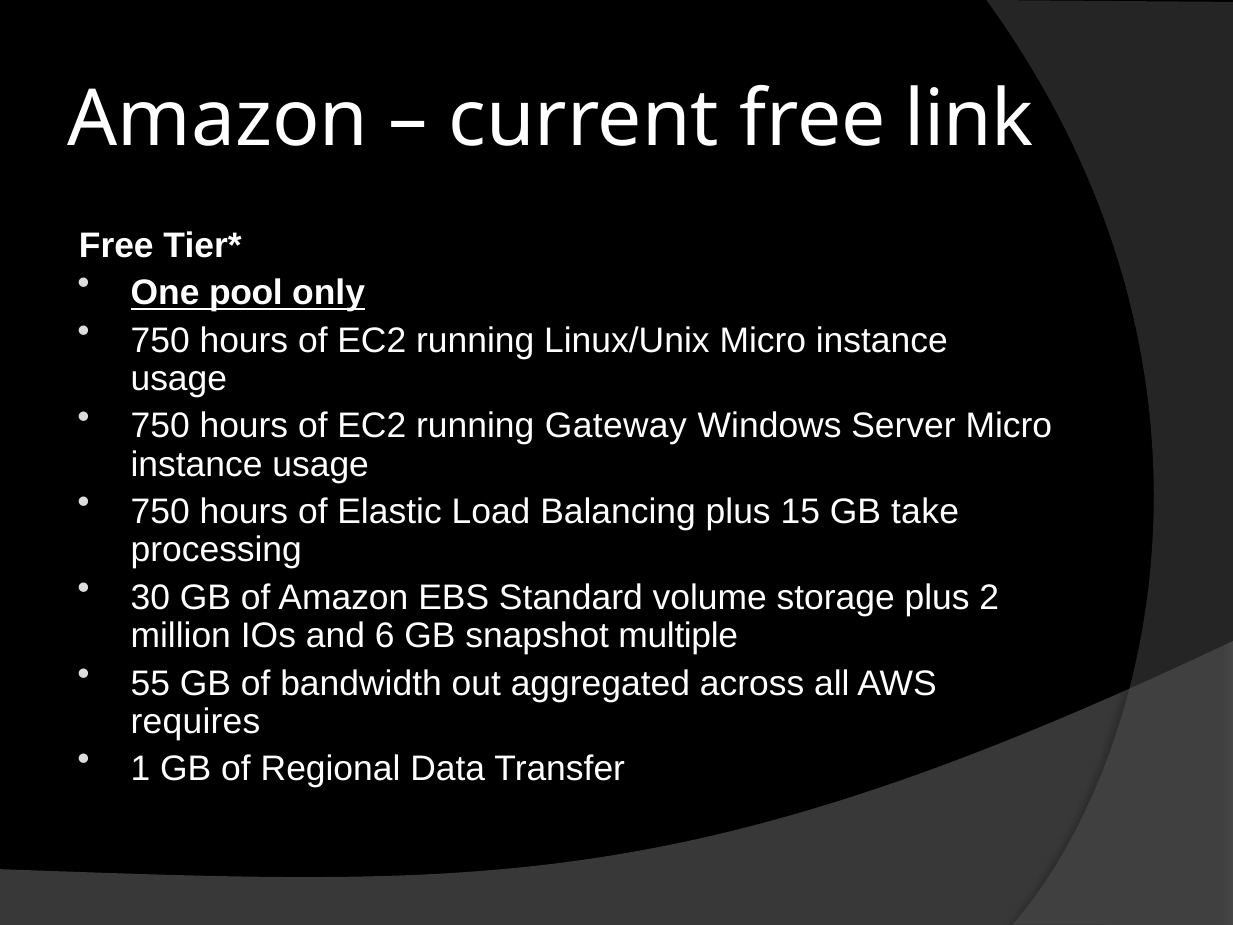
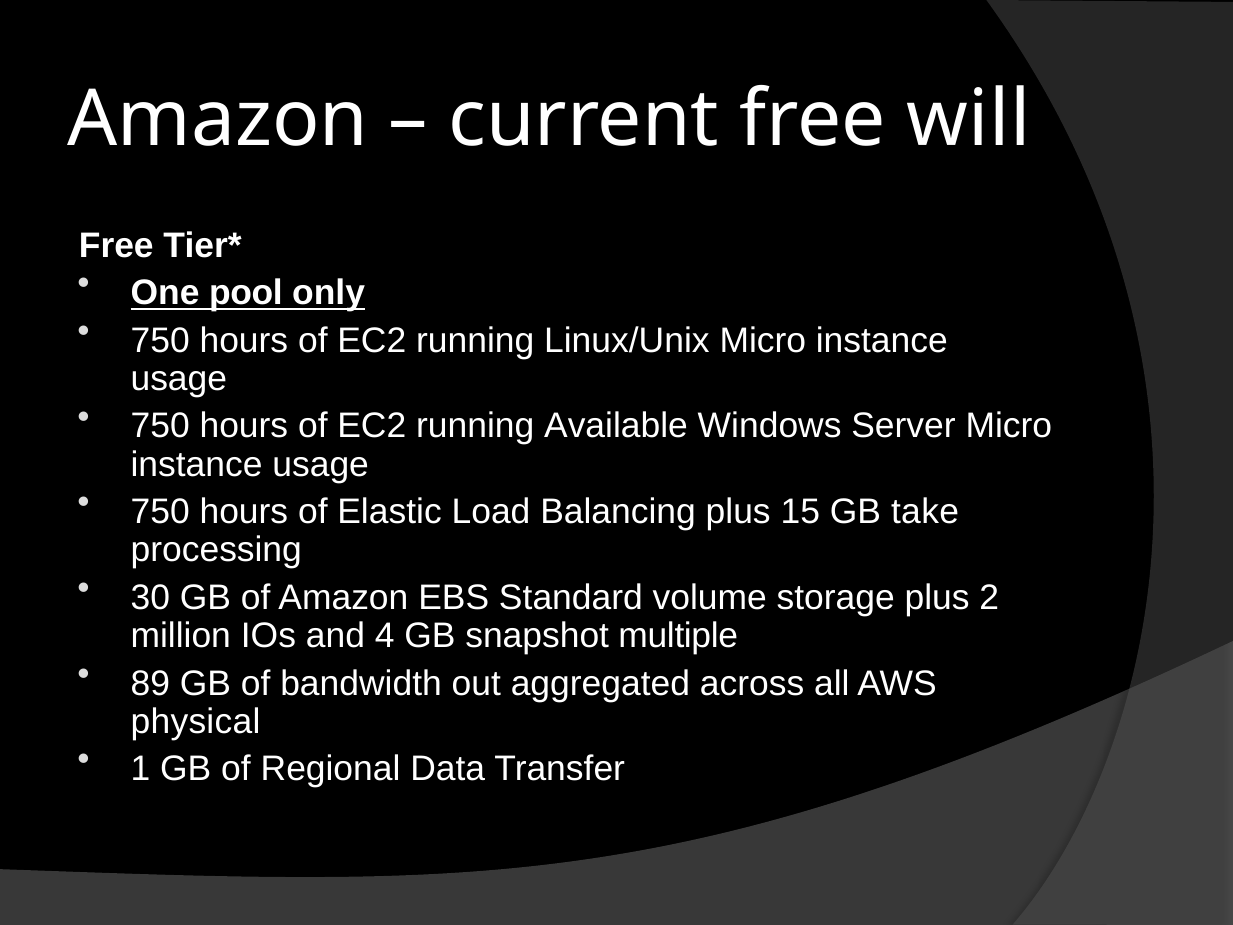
link: link -> will (969, 120)
Gateway: Gateway -> Available (616, 426)
6: 6 -> 4 (385, 636)
55: 55 -> 89 (150, 683)
requires: requires -> physical (196, 721)
